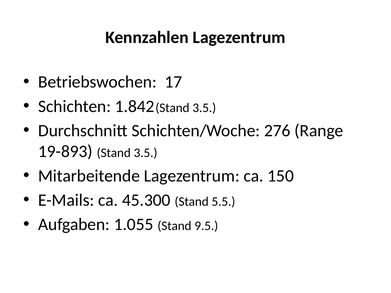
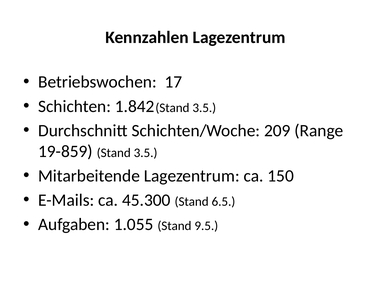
276: 276 -> 209 (277, 131)
19-893: 19-893 -> 19-859 (65, 152)
5.5: 5.5 -> 6.5 (223, 202)
